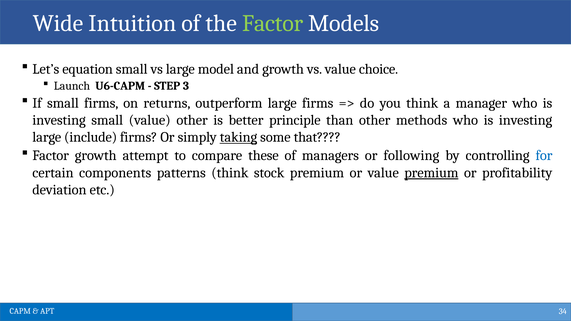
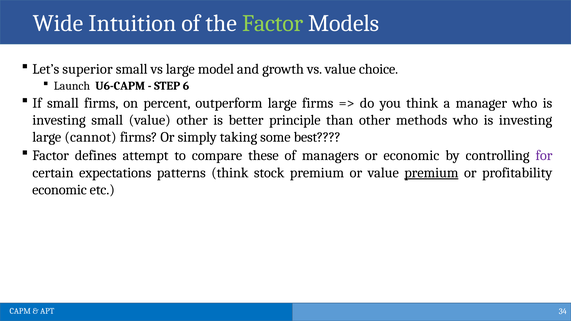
equation: equation -> superior (87, 69)
3: 3 -> 6 (186, 86)
returns: returns -> percent (167, 103)
include: include -> cannot (90, 137)
taking underline: present -> none (238, 137)
that: that -> best (317, 137)
Factor growth: growth -> defines (96, 156)
or following: following -> economic (411, 156)
for colour: blue -> purple (544, 156)
components: components -> expectations (115, 173)
deviation: deviation -> economic (59, 190)
